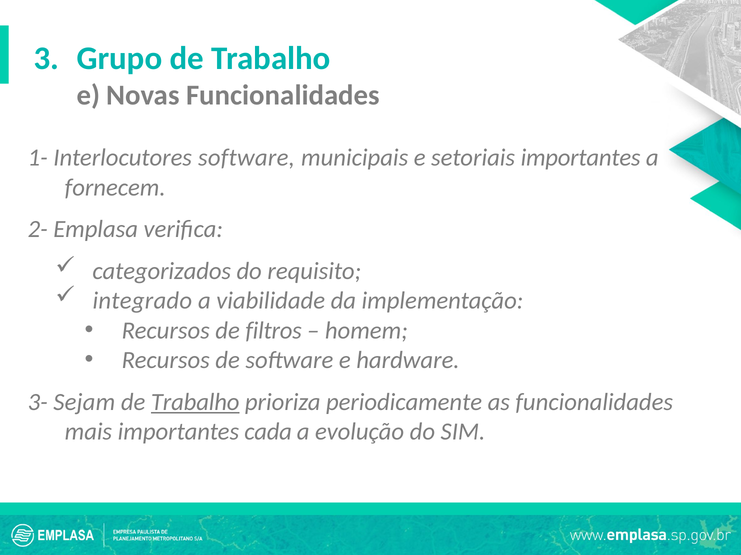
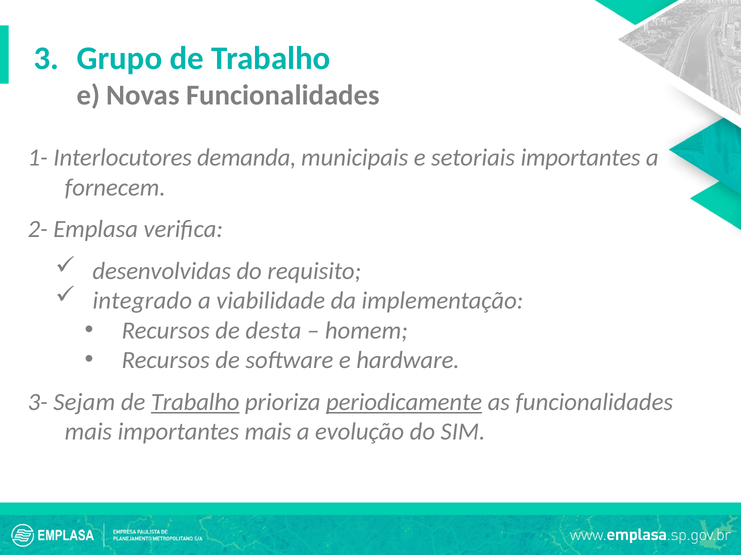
Interlocutores software: software -> demanda (247, 158)
categorizados: categorizados -> desenvolvidas (162, 272)
filtros: filtros -> desta (273, 331)
periodicamente underline: none -> present (404, 403)
importantes cada: cada -> mais (268, 432)
